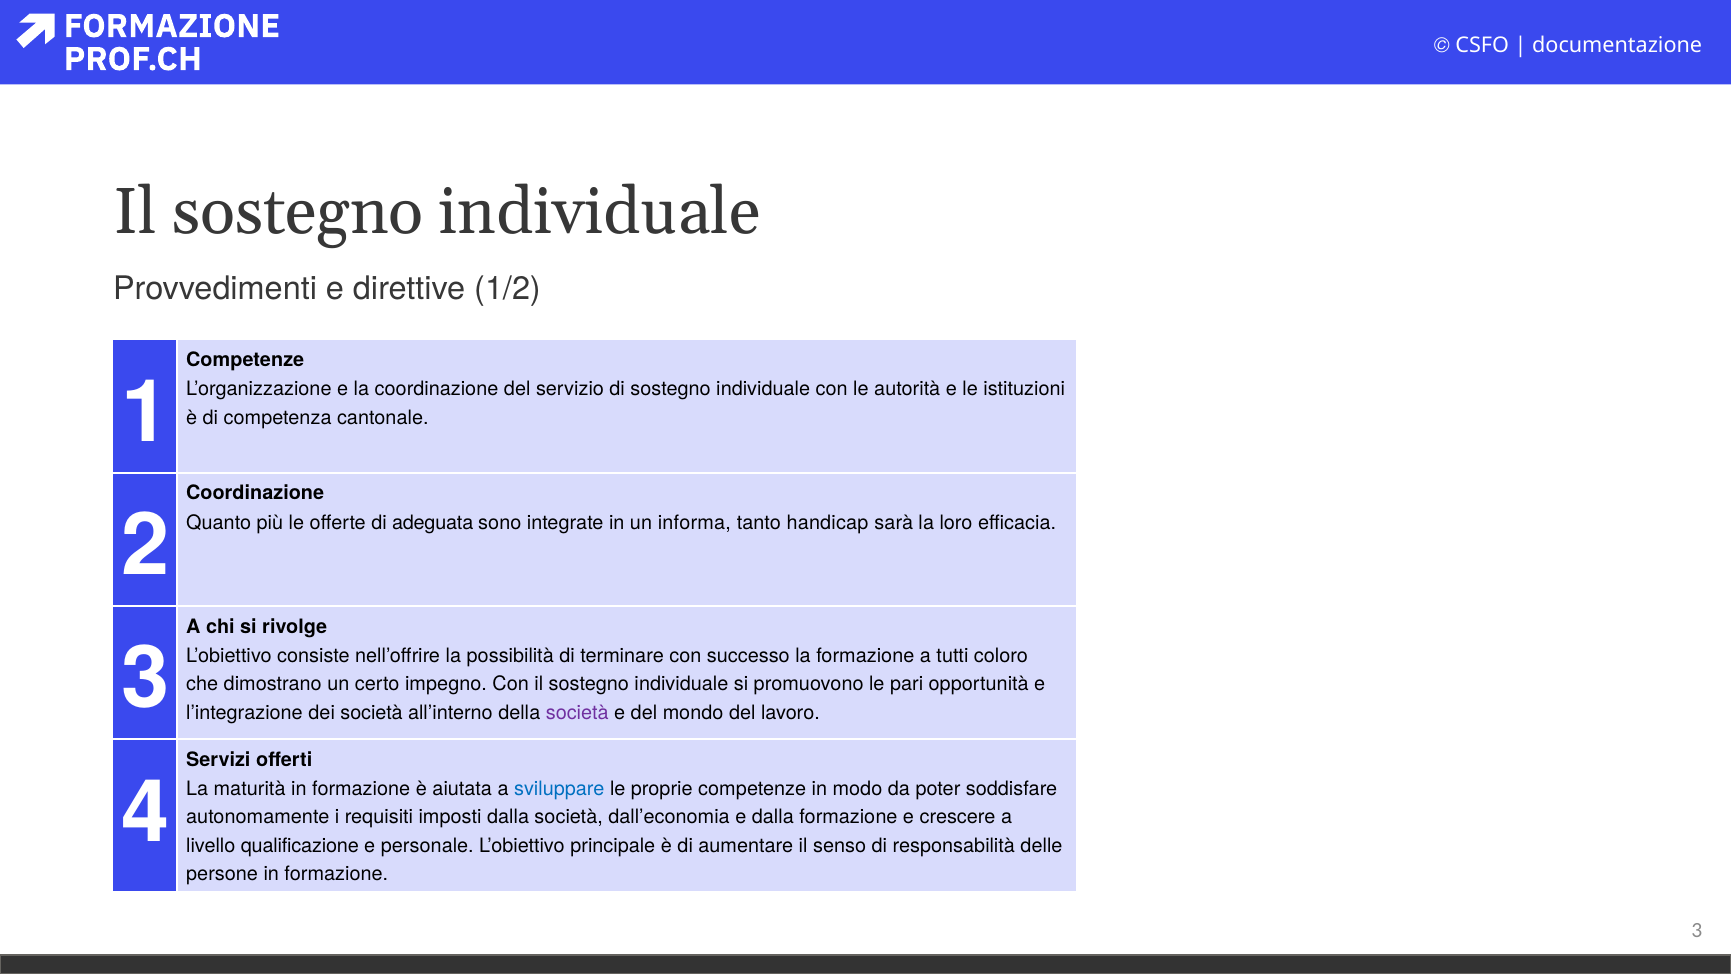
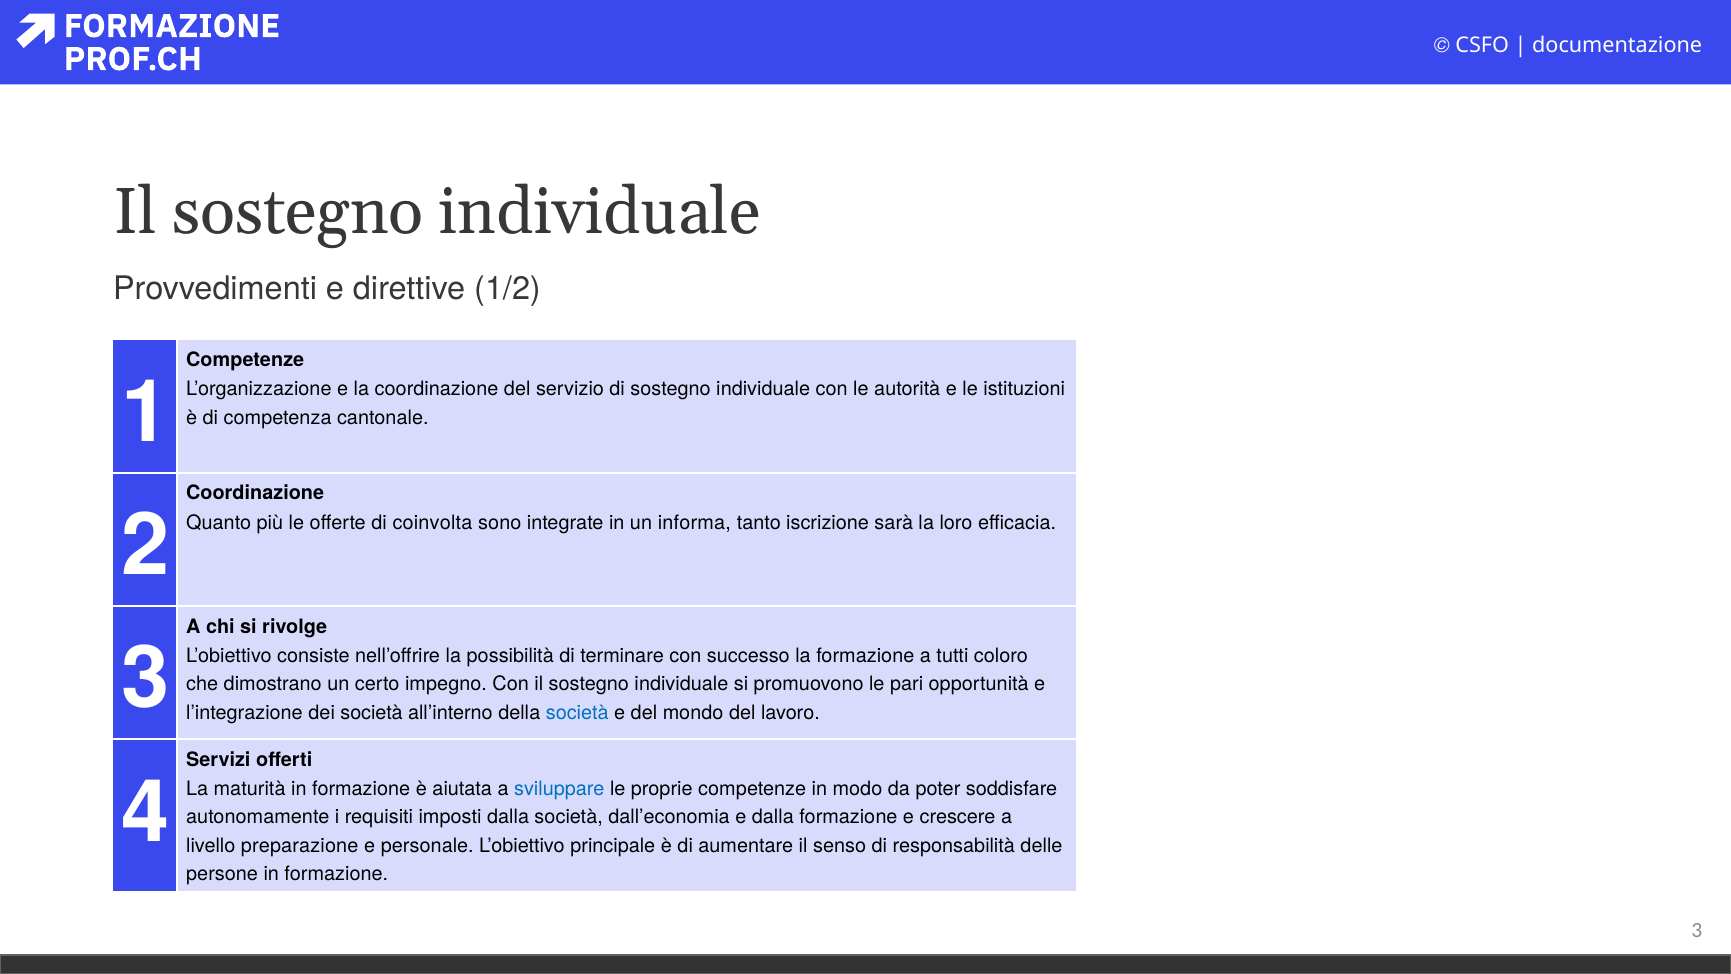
adeguata: adeguata -> coinvolta (432, 522)
handicap: handicap -> iscrizione (828, 522)
società colour: purple -> blue (577, 712)
qualificazione: qualificazione -> preparazione (300, 846)
